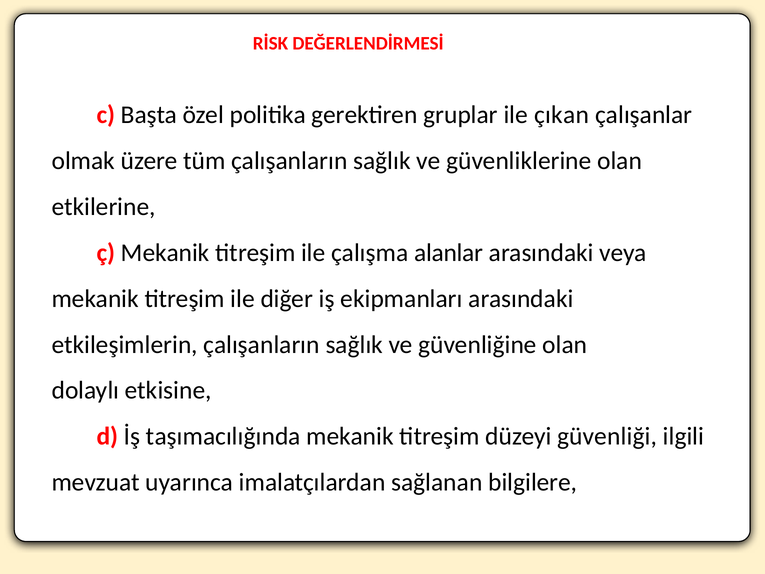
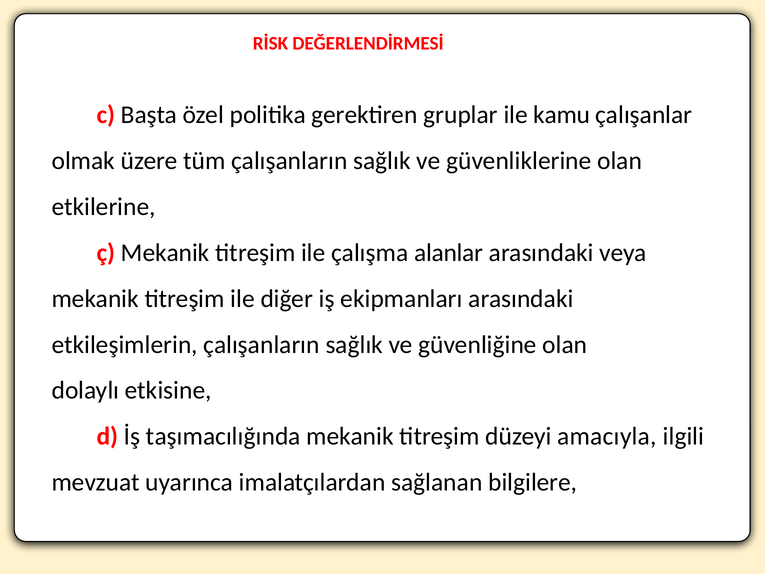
çıkan: çıkan -> kamu (562, 115)
güvenliği: güvenliği -> amacıyla (607, 436)
